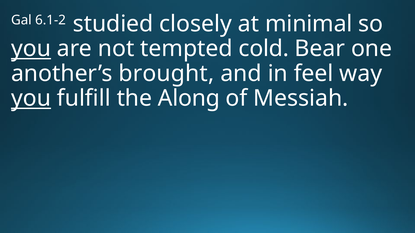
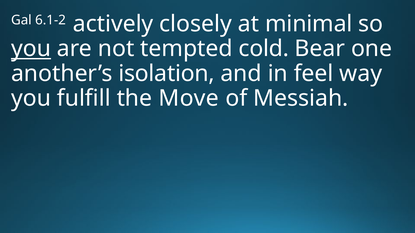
studied: studied -> actively (113, 24)
brought: brought -> isolation (167, 74)
you underline: present -> none (31, 99)
Along: Along -> Move (189, 99)
